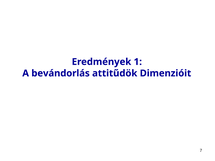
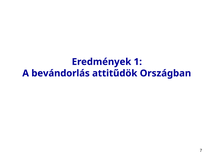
Dimenzióit: Dimenzióit -> Országban (165, 73)
